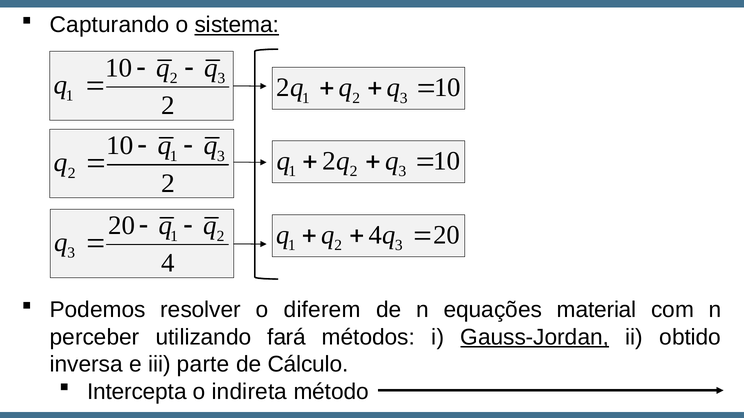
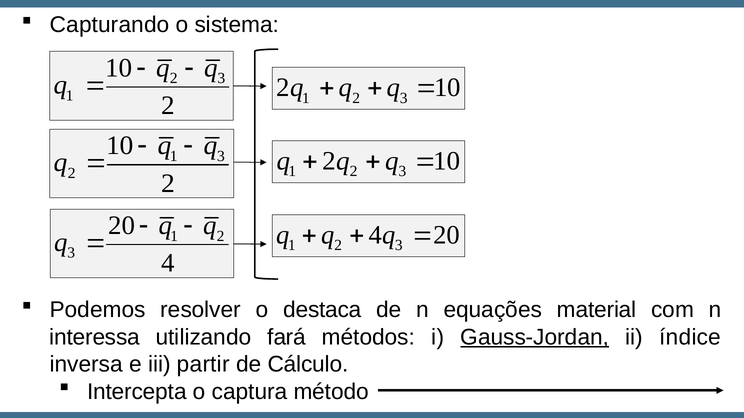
sistema underline: present -> none (237, 25)
diferem: diferem -> destaca (322, 310)
perceber: perceber -> interessa (95, 337)
obtido: obtido -> índice (690, 337)
parte: parte -> partir (203, 365)
indireta: indireta -> captura (249, 392)
